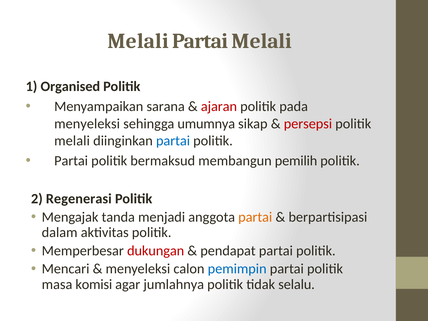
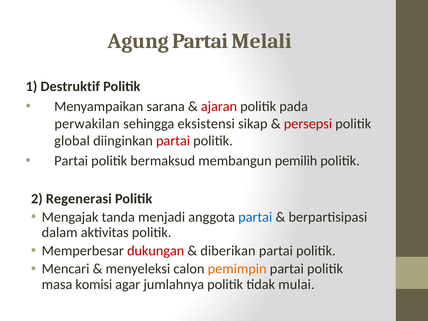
Melali: Melali -> Agung (138, 41)
Organised: Organised -> Destruktif (70, 87)
menyeleksi: menyeleksi -> perwakilan (87, 124)
umumnya: umumnya -> eksistensi (206, 124)
melali: melali -> global (72, 141)
partai colour: blue -> red (173, 141)
partai colour: orange -> blue (255, 217)
pendapat: pendapat -> diberikan (228, 251)
pemimpin colour: blue -> orange (237, 269)
selalu: selalu -> mulai (296, 284)
